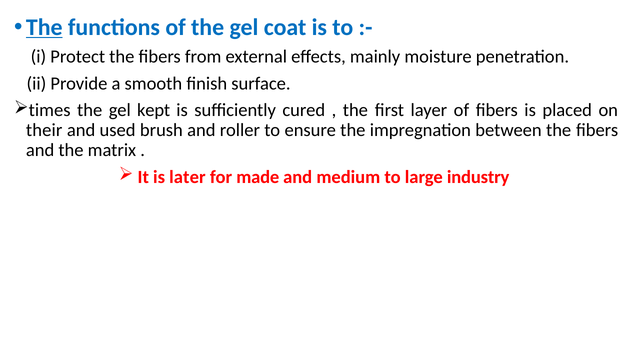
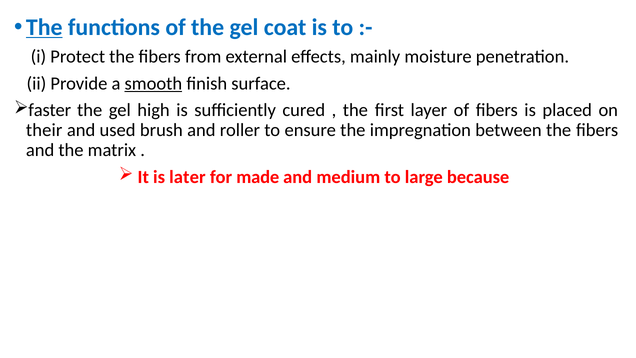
smooth underline: none -> present (153, 83)
times: times -> faster (50, 110)
kept: kept -> high (154, 110)
industry: industry -> because (478, 177)
